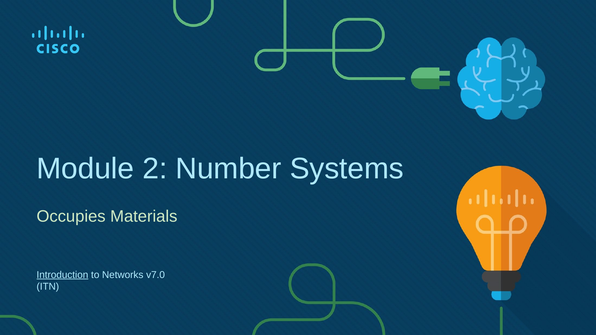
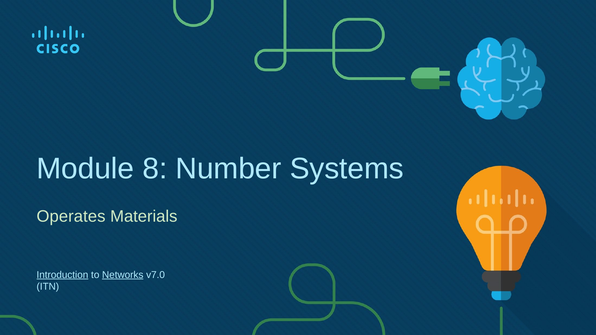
2: 2 -> 8 (155, 169)
Occupies: Occupies -> Operates (71, 216)
Networks underline: none -> present (123, 275)
